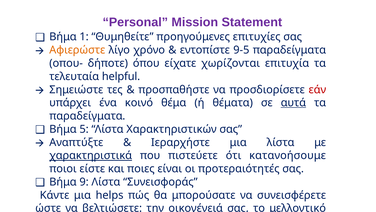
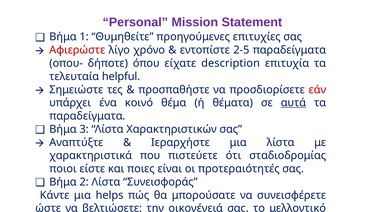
Αφιερώστε colour: orange -> red (77, 50)
9-5: 9-5 -> 2-5 (241, 50)
χωρίζονται: χωρίζονται -> description (231, 63)
5: 5 -> 3 (84, 129)
χαρακτηριστικά underline: present -> none (91, 155)
κατανοήσουμε: κατανοήσουμε -> σταδιοδρομίας (288, 155)
9: 9 -> 2 (84, 182)
